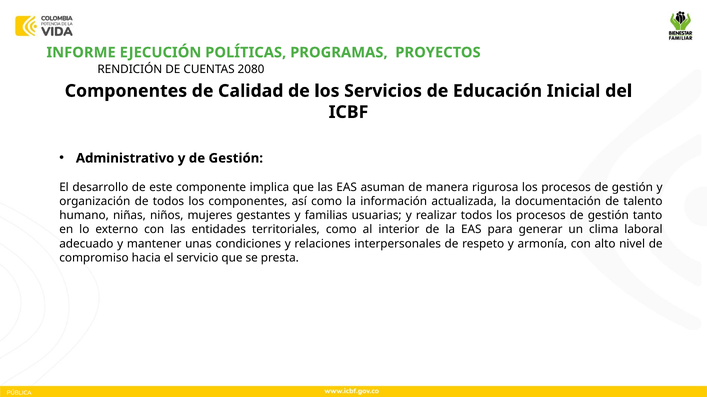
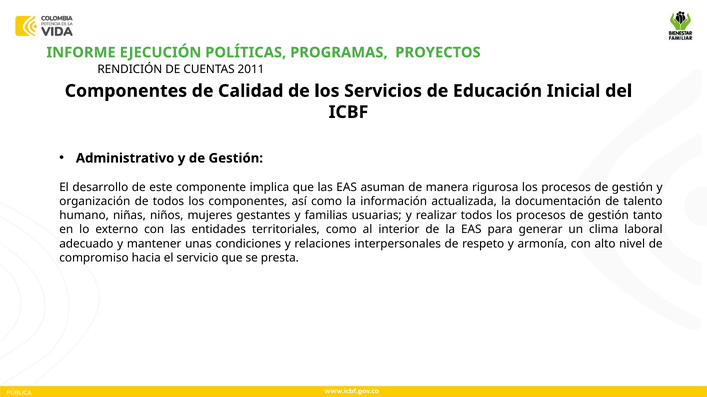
2080: 2080 -> 2011 (251, 70)
